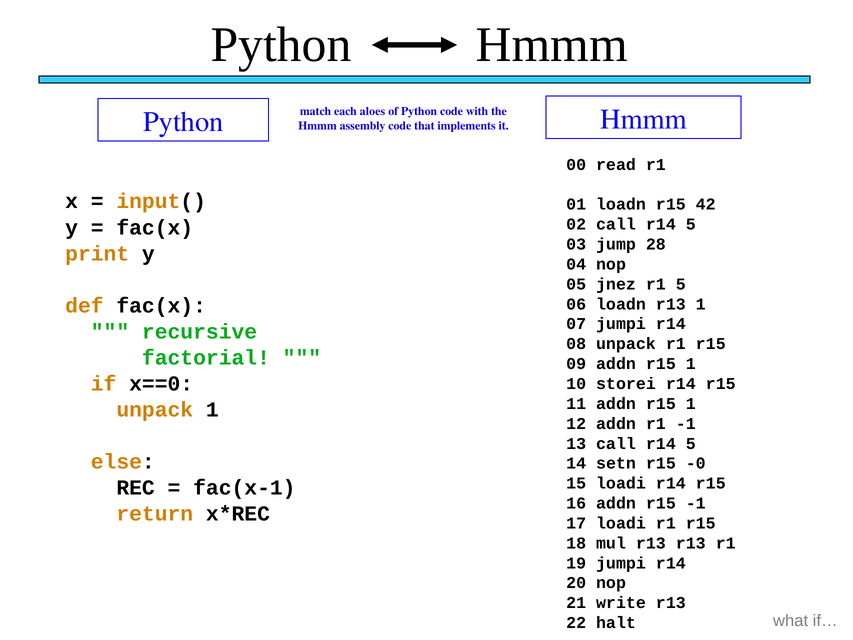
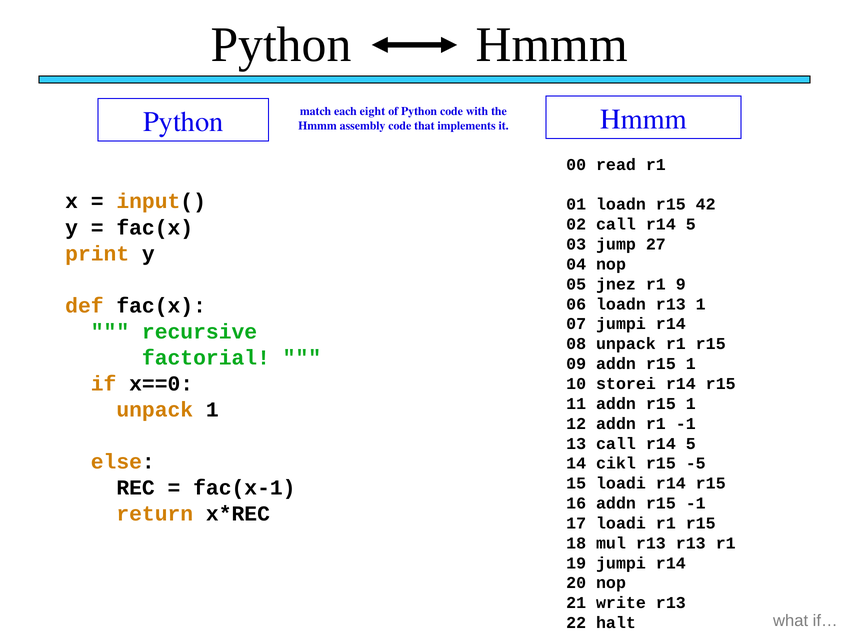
aloes: aloes -> eight (372, 111)
28: 28 -> 27 (656, 244)
r1 5: 5 -> 9 (681, 284)
setn: setn -> cikl (616, 463)
-0: -0 -> -5 (696, 463)
